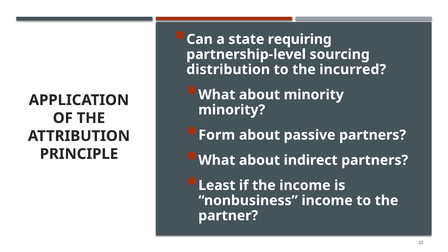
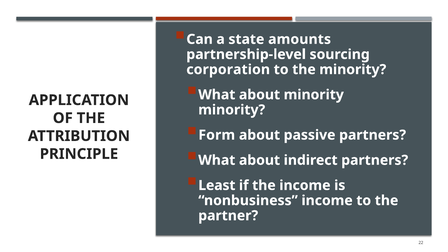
requiring: requiring -> amounts (300, 39)
distribution: distribution -> corporation (228, 70)
the incurred: incurred -> minority (353, 70)
